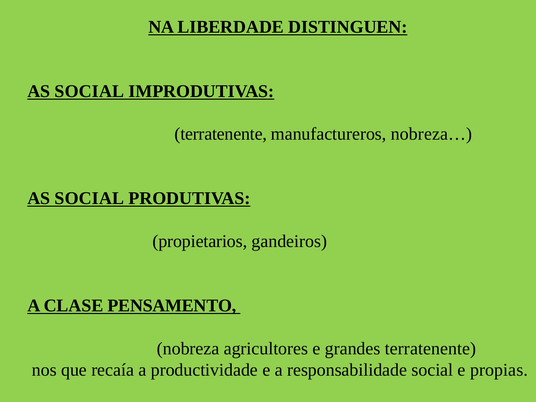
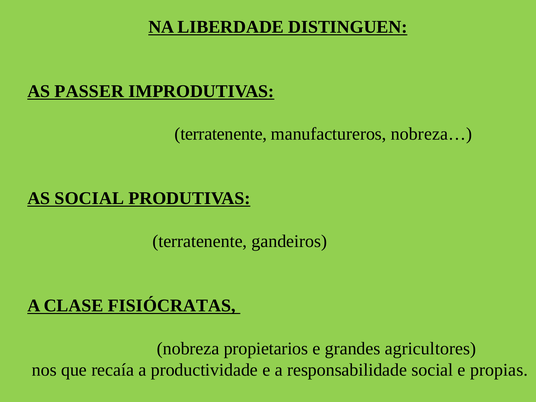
SOCIAL: SOCIAL -> PASSER (89, 91)
propietarios: propietarios -> terratenente (200, 241)
PENSAMENTO: PENSAMENTO -> FISIÓCRATAS (172, 306)
agricultores: agricultores -> propietarios (266, 348)
grandes terratenente: terratenente -> agricultores (430, 348)
